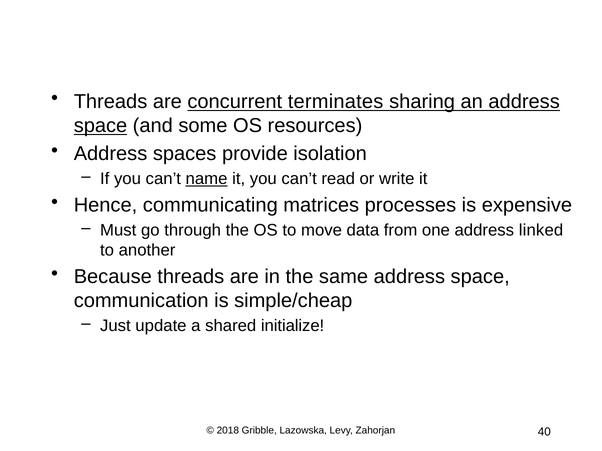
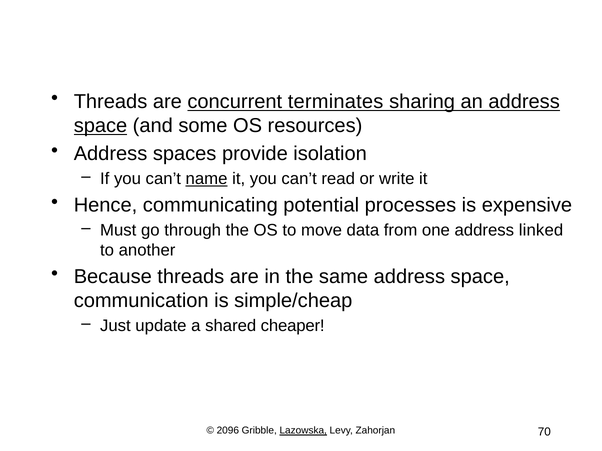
matrices: matrices -> potential (321, 205)
initialize: initialize -> cheaper (293, 326)
2018: 2018 -> 2096 (228, 431)
Lazowska underline: none -> present (303, 431)
40: 40 -> 70 (544, 432)
